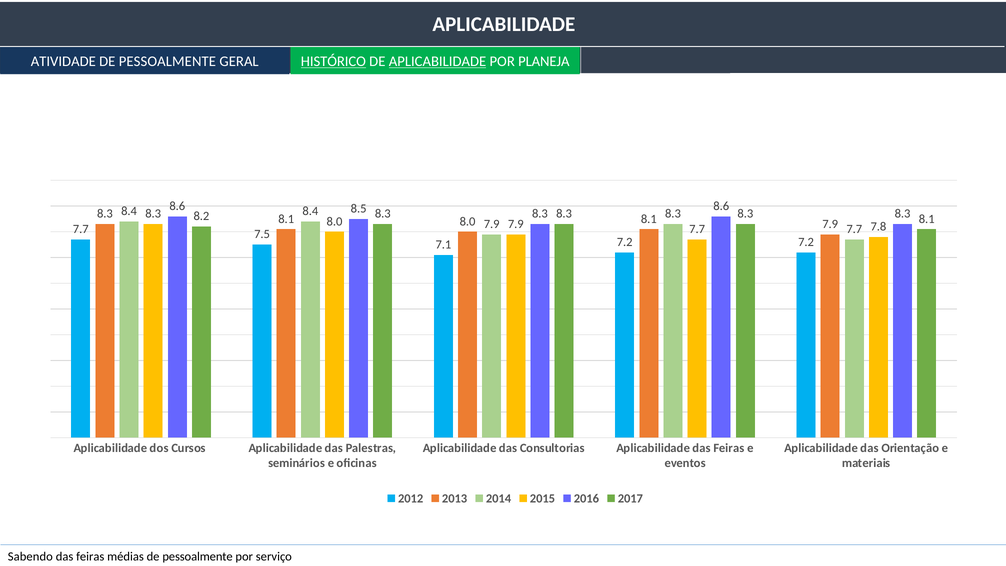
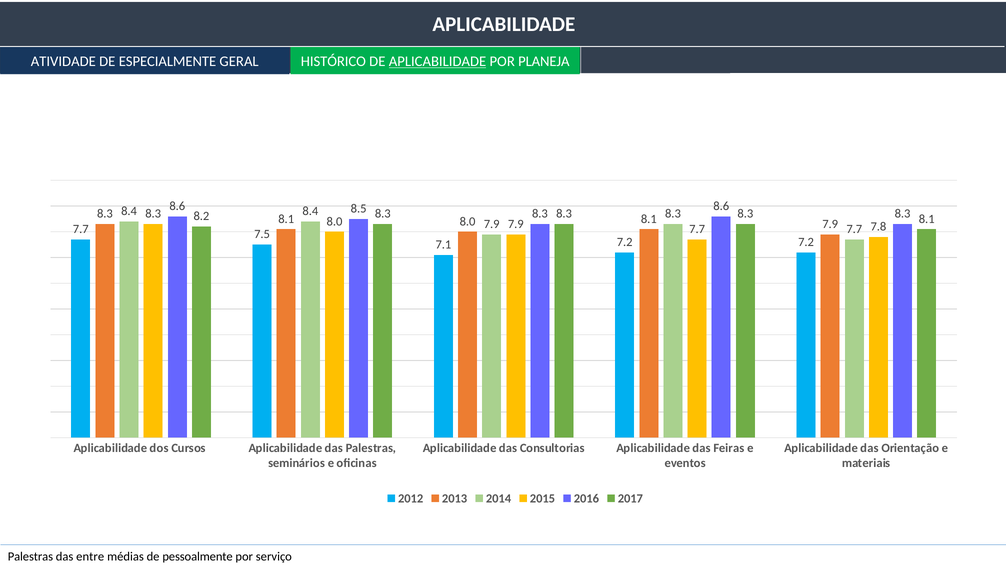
PESSOALMENTE: PESSOALMENTE -> ESPECIALMENTE (167, 61)
HISTÓRICO underline: present -> none (333, 61)
Sabendo: Sabendo -> Palestras (30, 556)
feiras: feiras -> entre (90, 556)
